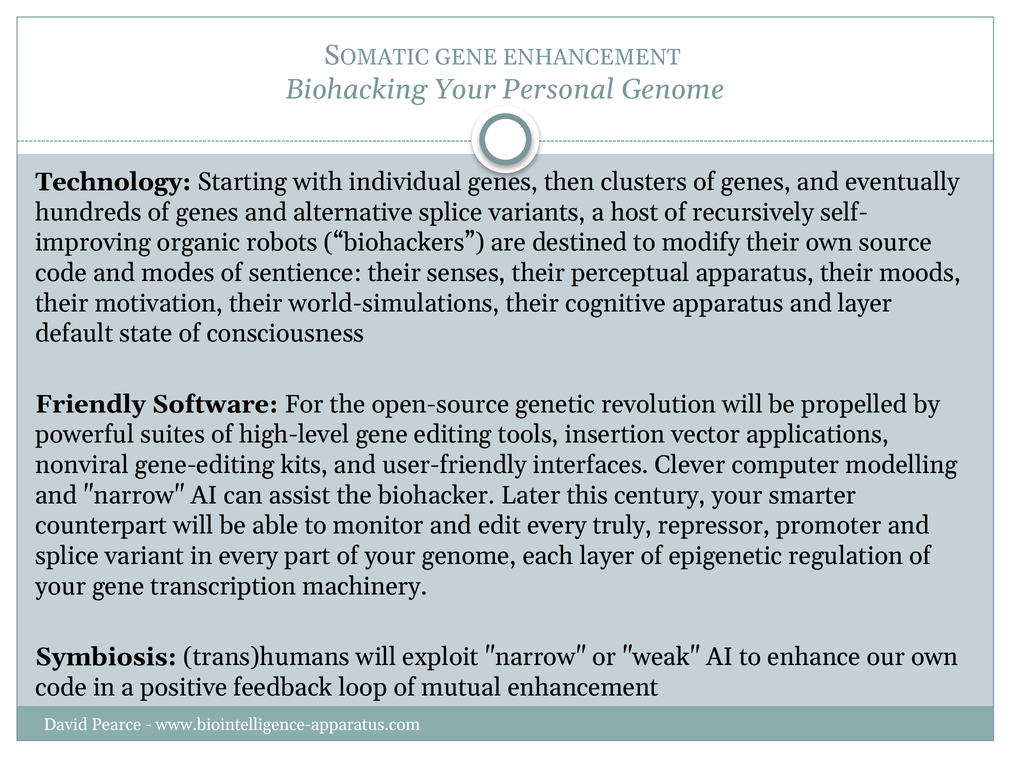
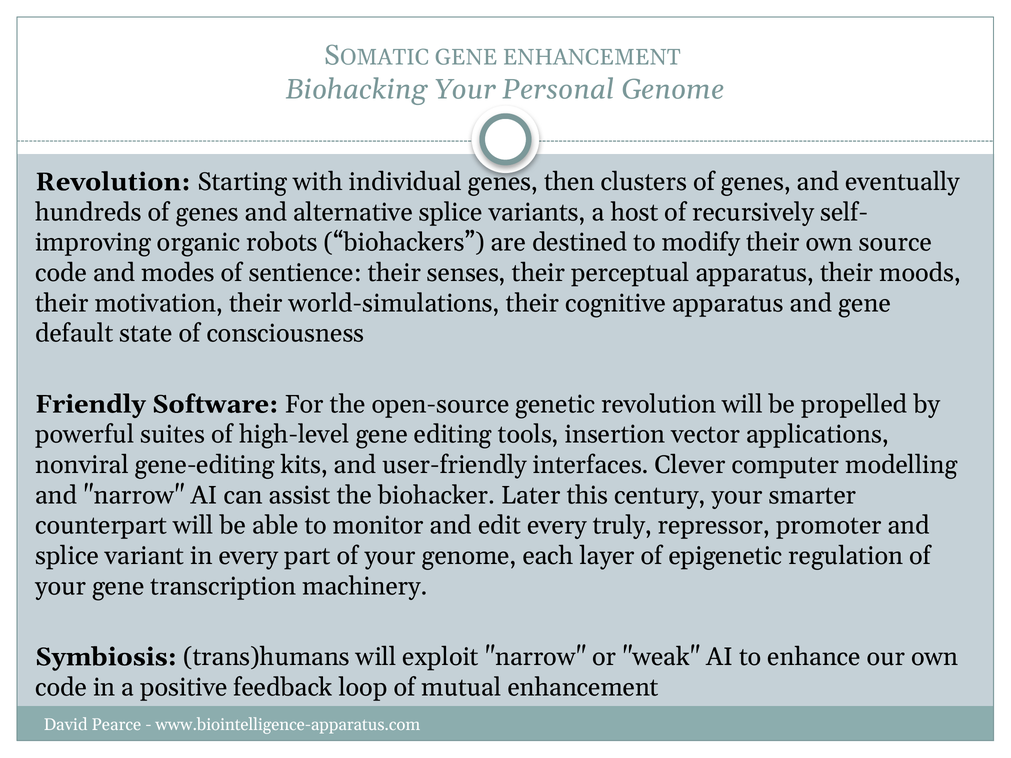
Technology: Technology -> Revolution (113, 182)
and layer: layer -> gene (865, 303)
